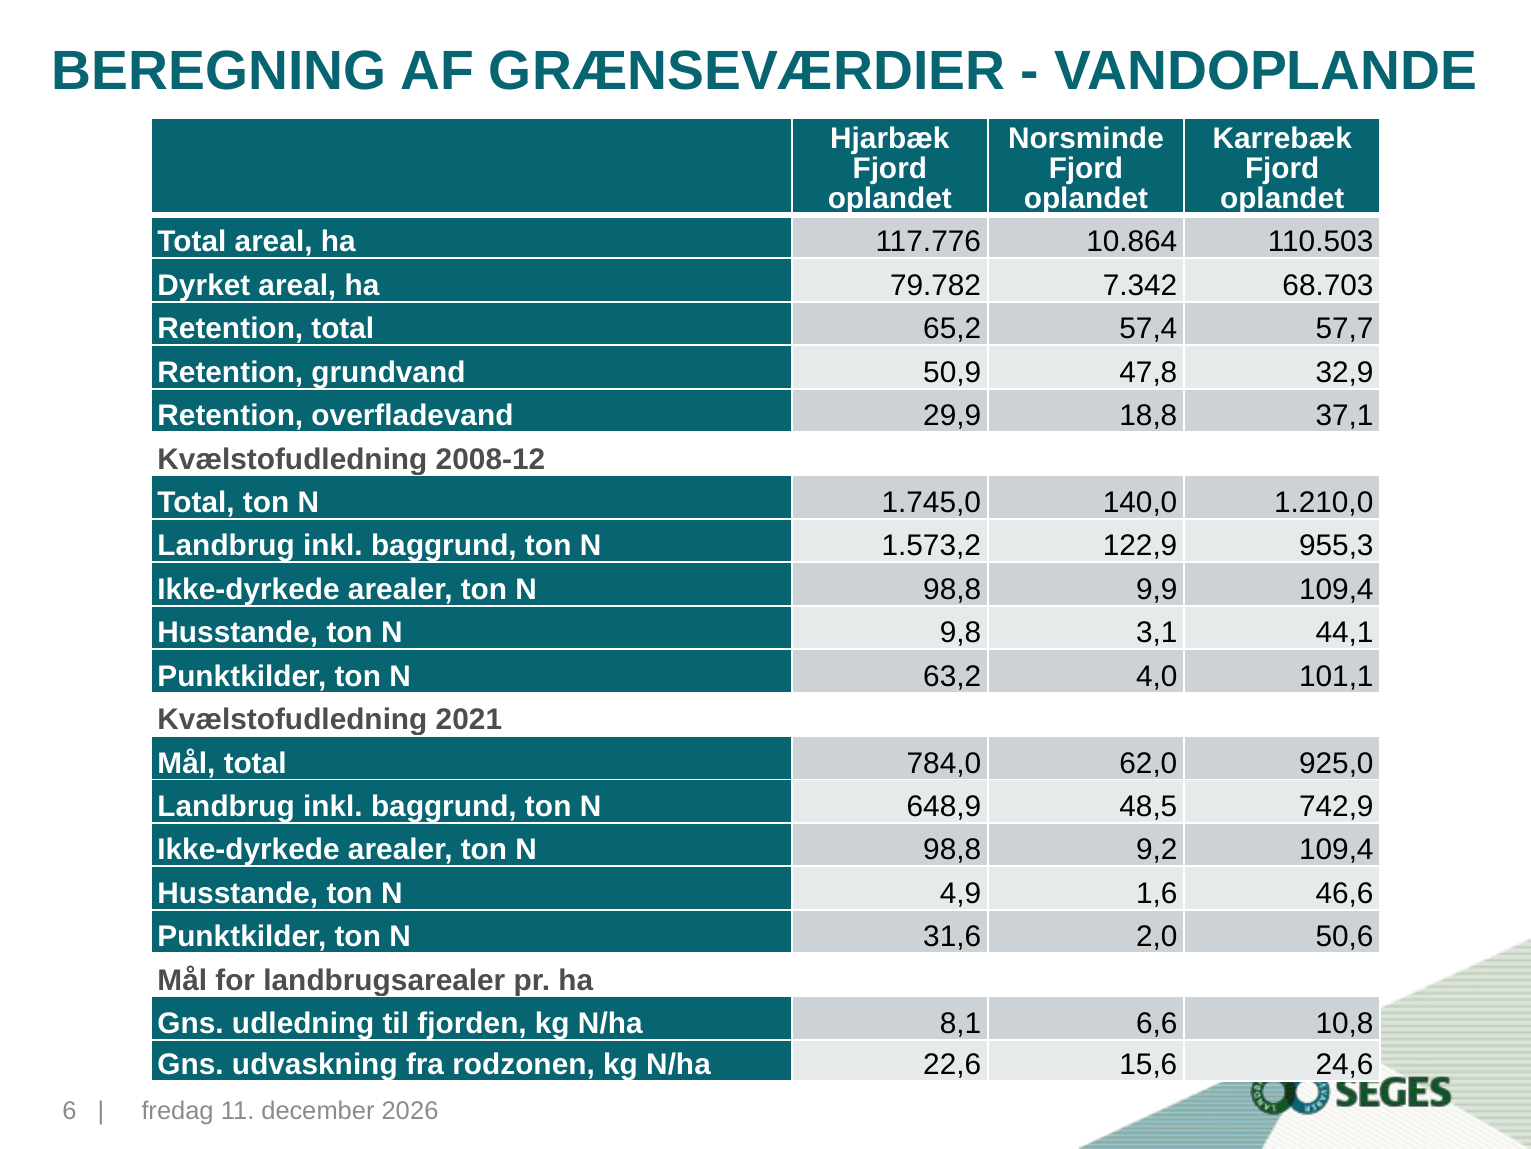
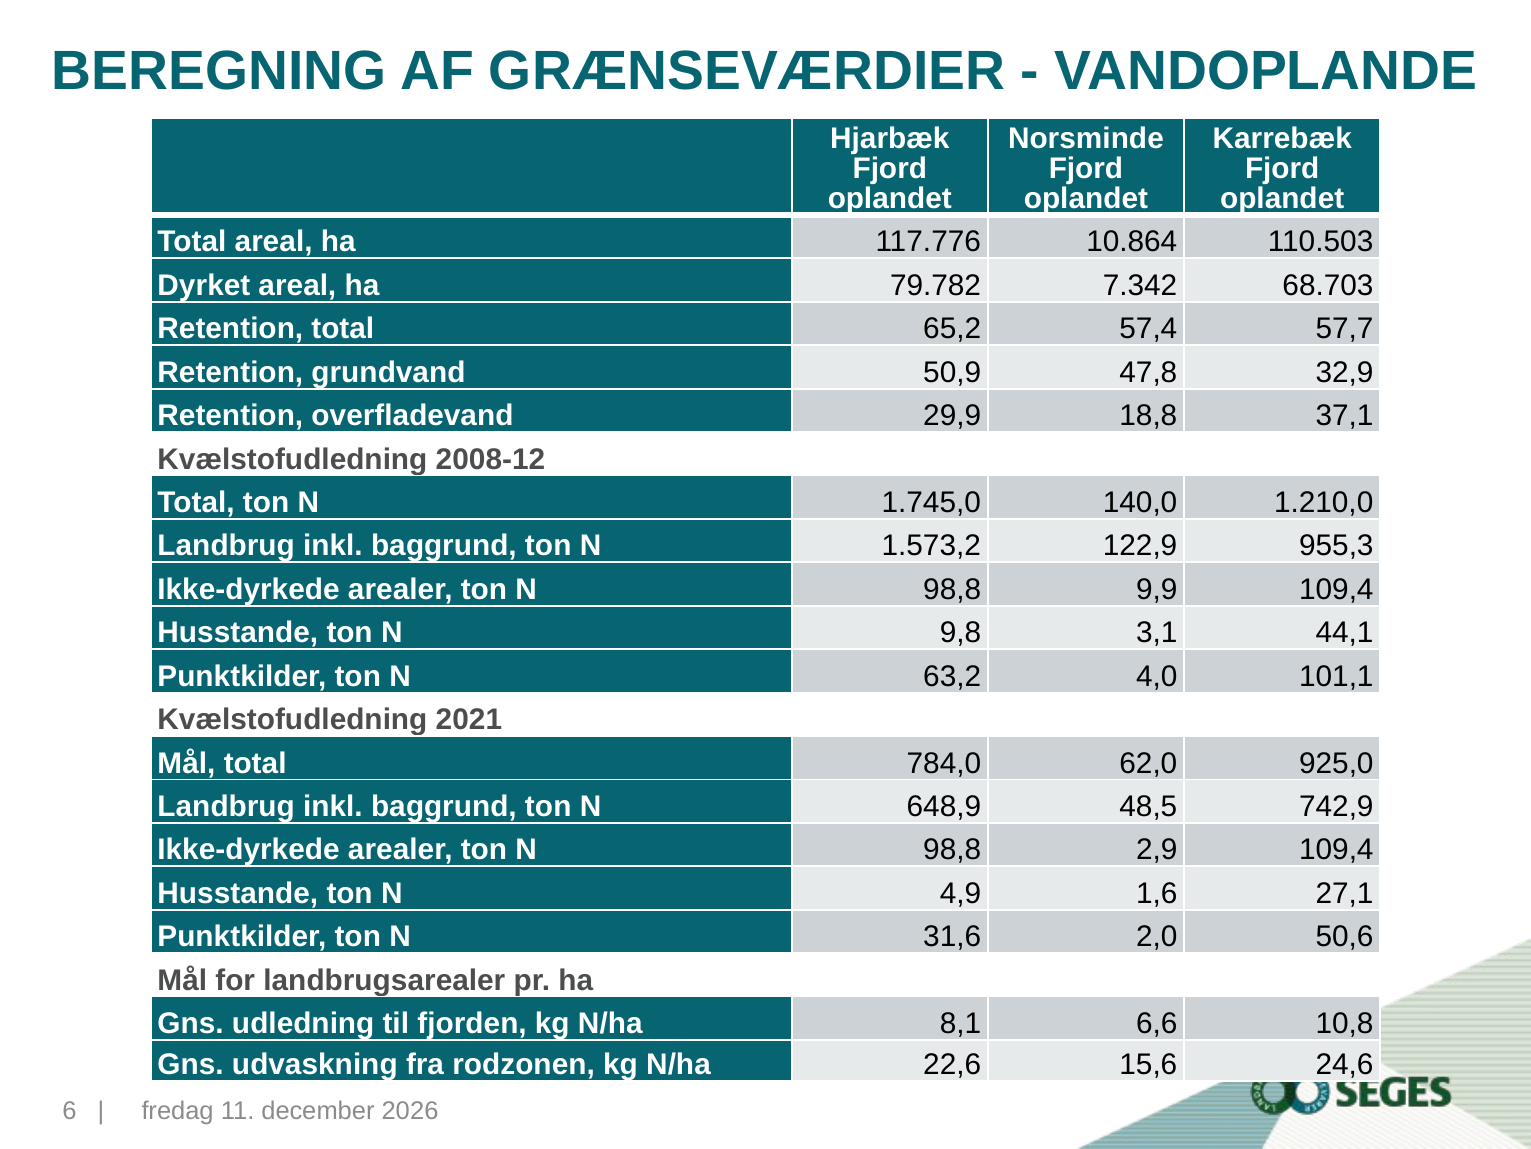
9,2: 9,2 -> 2,9 (1157, 850)
46,6: 46,6 -> 27,1 (1345, 893)
